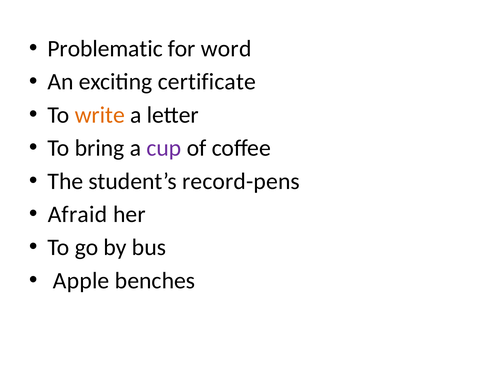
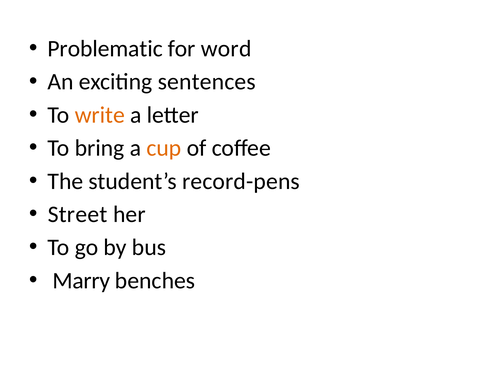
certificate: certificate -> sentences (207, 82)
cup colour: purple -> orange (164, 148)
Afraid: Afraid -> Street (78, 214)
Apple: Apple -> Marry (81, 281)
